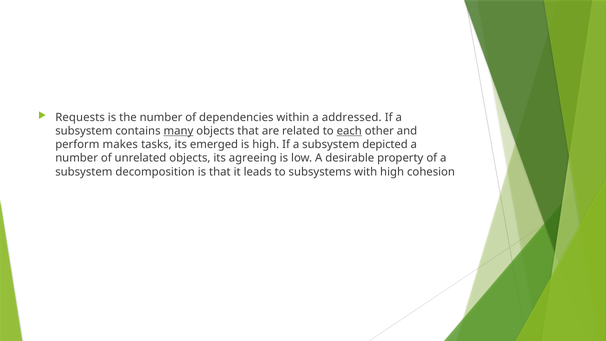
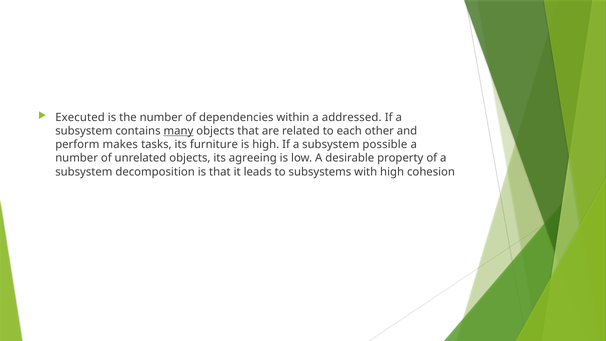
Requests: Requests -> Executed (80, 117)
each underline: present -> none (349, 131)
emerged: emerged -> furniture (214, 145)
depicted: depicted -> possible (385, 145)
